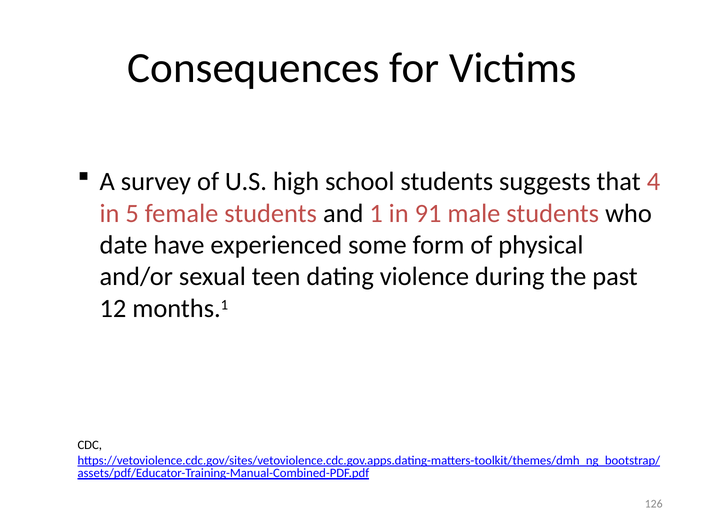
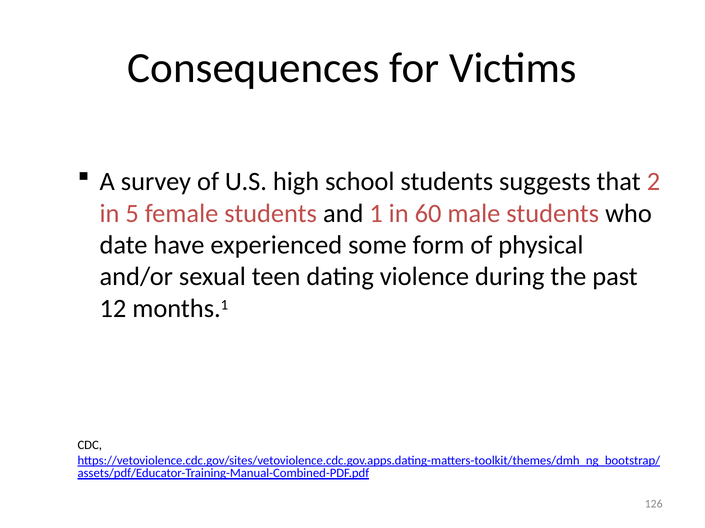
4: 4 -> 2 (653, 182)
91: 91 -> 60 (428, 214)
